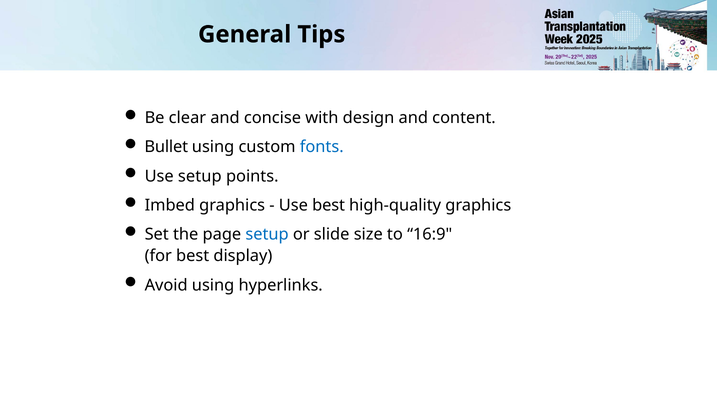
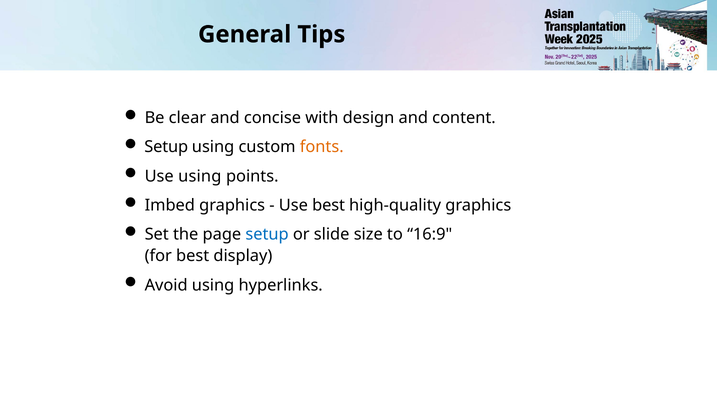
Bullet: Bullet -> Setup (166, 147)
fonts colour: blue -> orange (322, 147)
Use setup: setup -> using (200, 176)
